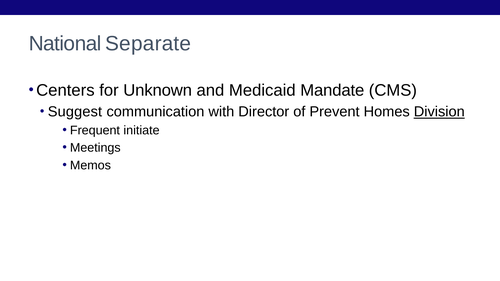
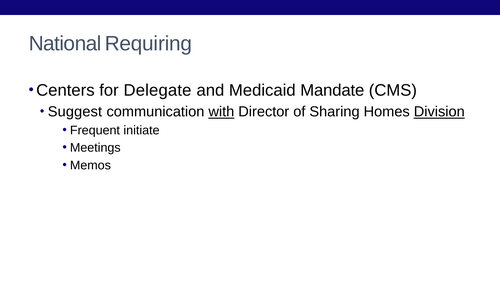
Separate: Separate -> Requiring (148, 44)
Unknown: Unknown -> Delegate (157, 90)
with underline: none -> present (221, 112)
Prevent: Prevent -> Sharing (335, 112)
